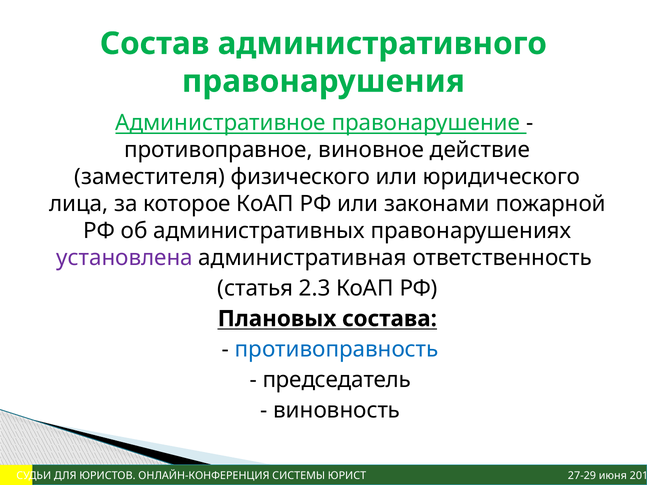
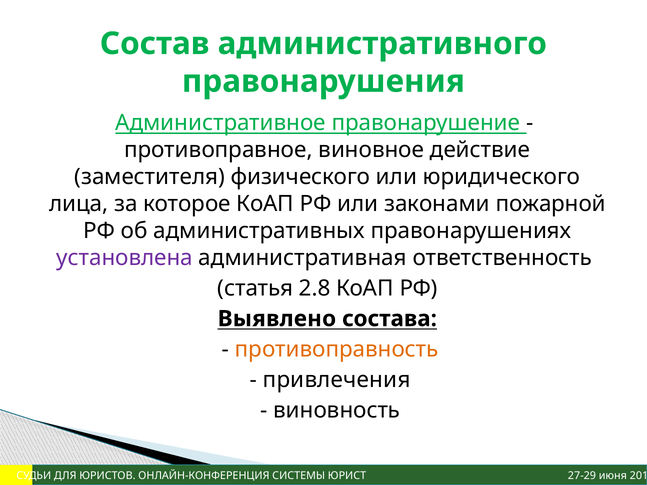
2.3: 2.3 -> 2.8 (315, 288)
Плановых: Плановых -> Выявлено (277, 319)
противоправность colour: blue -> orange (337, 349)
председатель: председатель -> привлечения (337, 380)
